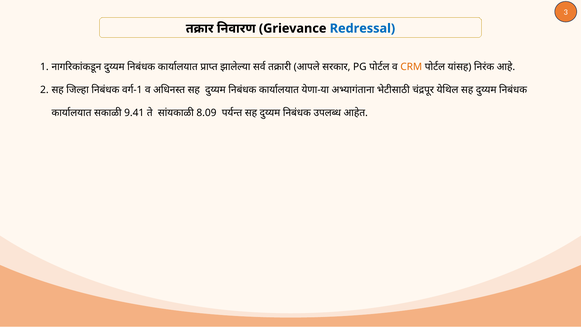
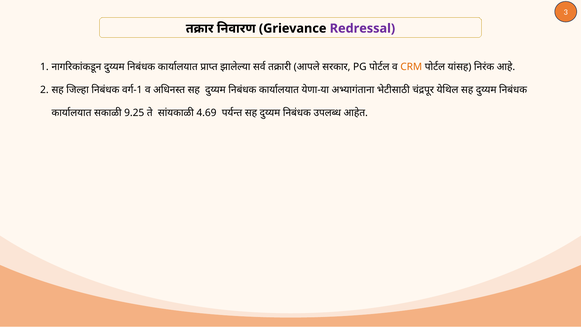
Redressal colour: blue -> purple (362, 28)
9.41: 9.41 -> 9.25 (134, 113)
8.09: 8.09 -> 4.69 (206, 113)
